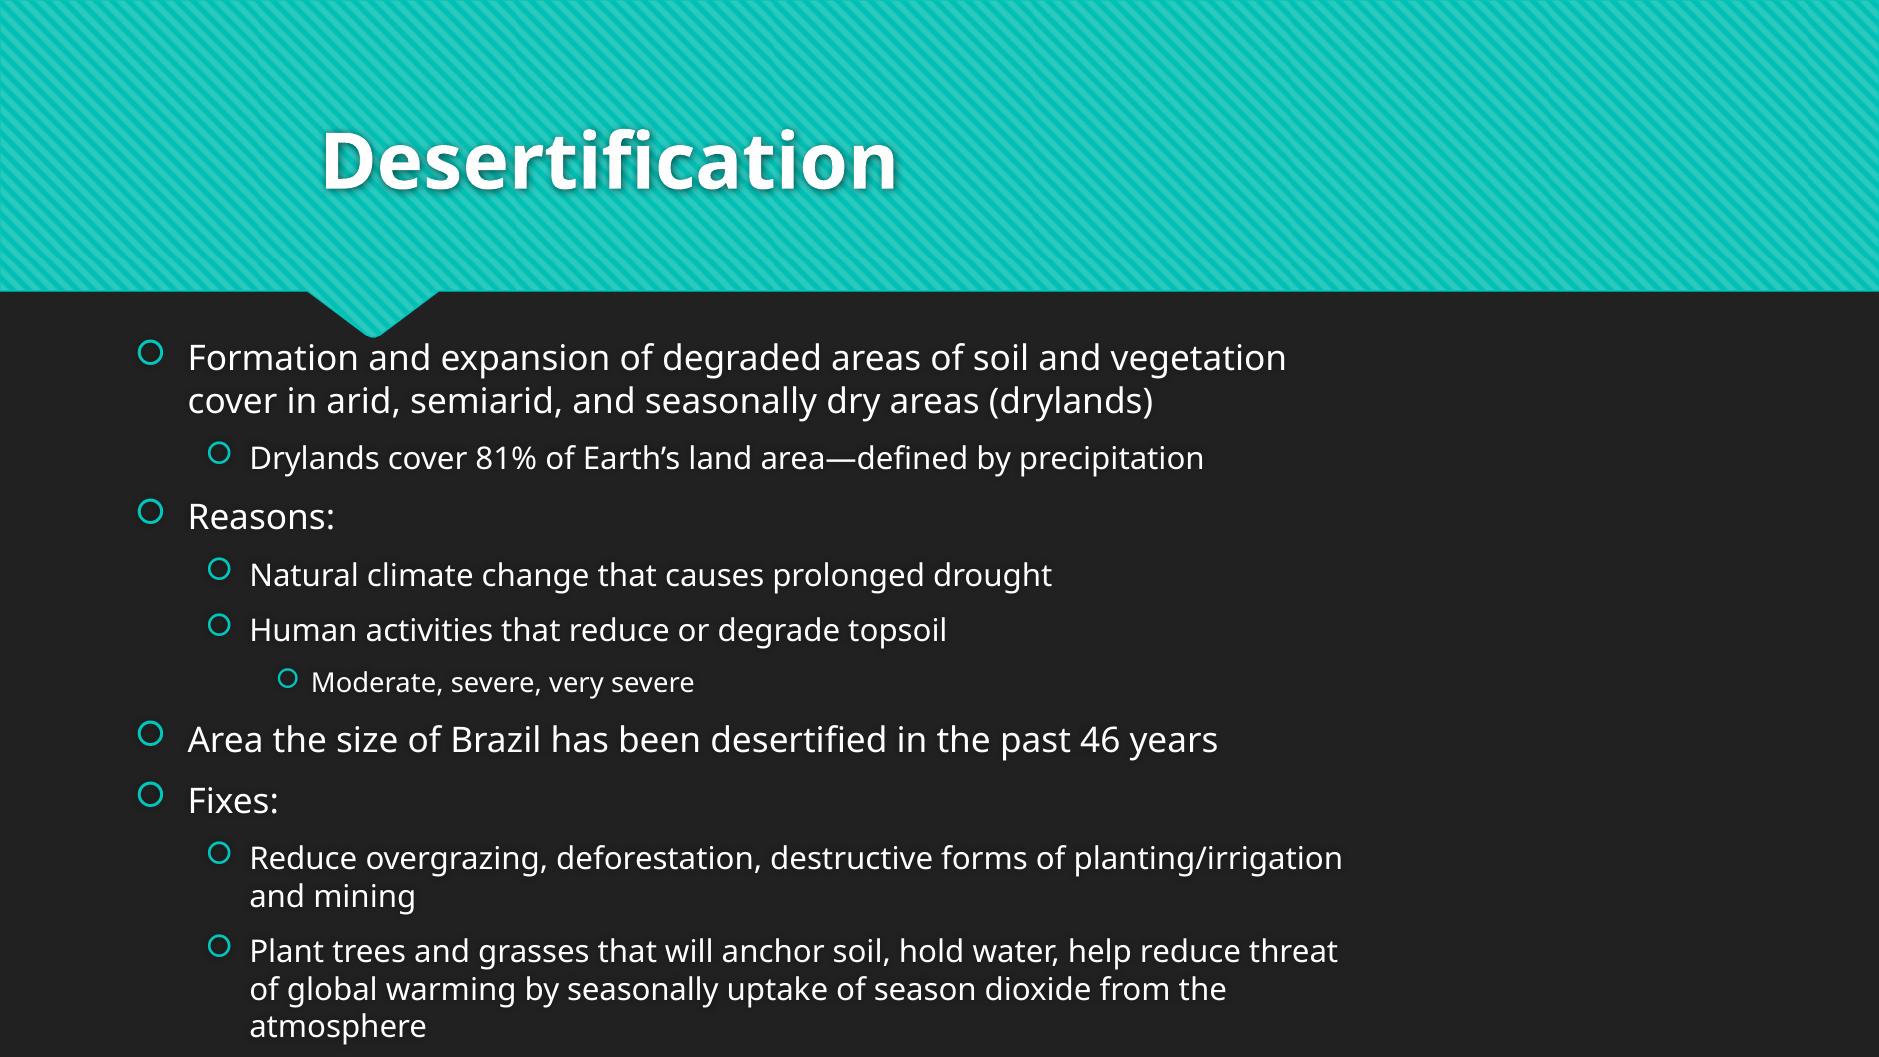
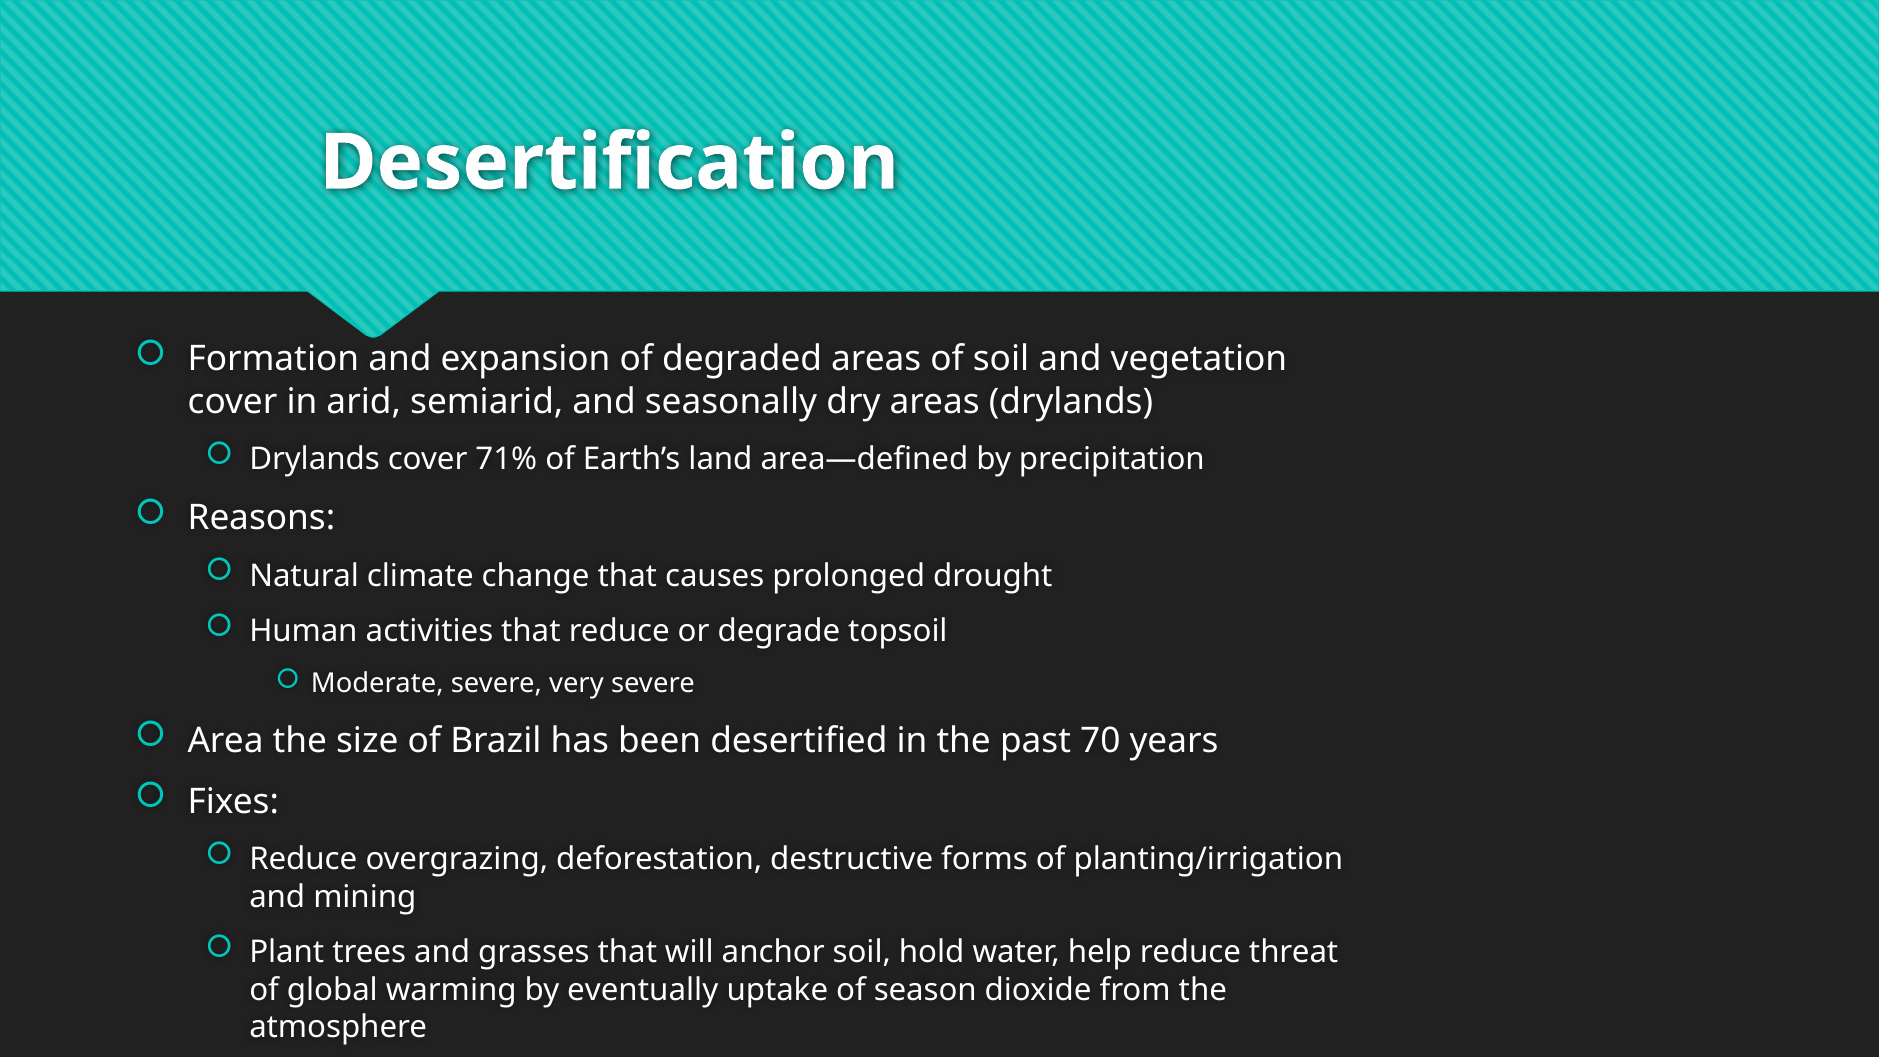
81%: 81% -> 71% (506, 459)
46: 46 -> 70 (1100, 740)
by seasonally: seasonally -> eventually (643, 990)
